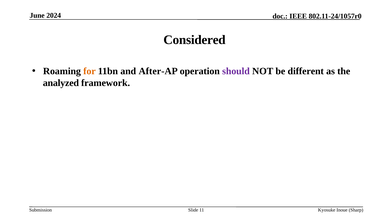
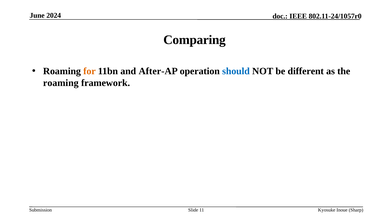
Considered: Considered -> Comparing (194, 40)
should colour: purple -> blue (236, 71)
analyzed: analyzed -> roaming (61, 83)
